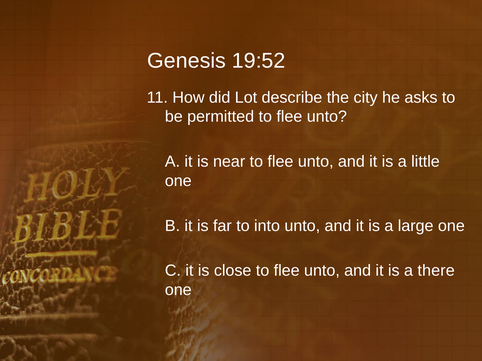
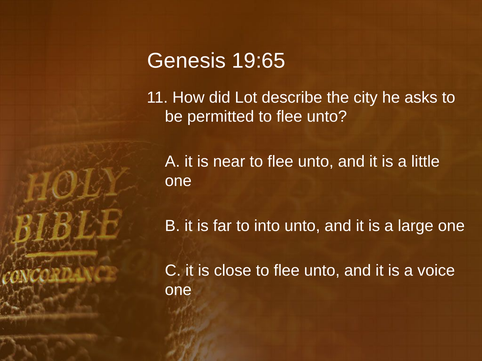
19:52: 19:52 -> 19:65 (259, 61)
there: there -> voice (436, 271)
